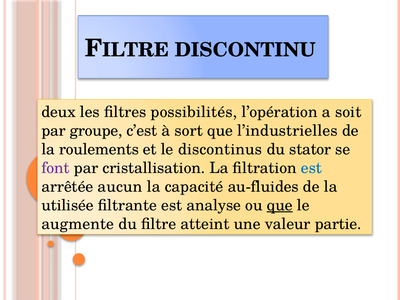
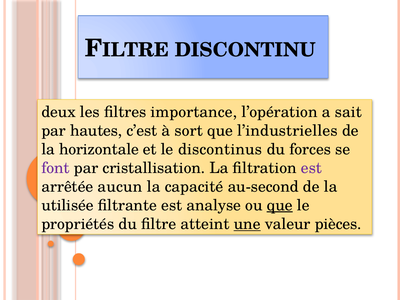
possibilités: possibilités -> importance (194, 112)
soit: soit -> sait (348, 112)
groupe: groupe -> hautes (96, 131)
roulements: roulements -> horizontale (99, 149)
stator: stator -> forces (310, 149)
est colour: blue -> purple (311, 168)
au-fluides: au-fluides -> au-second (263, 187)
augmente: augmente -> propriétés (78, 224)
une underline: none -> present (247, 224)
partie: partie -> pièces (338, 224)
